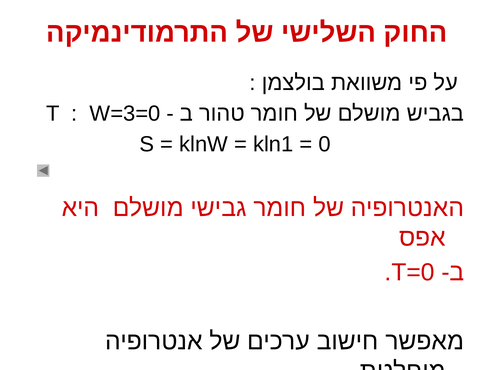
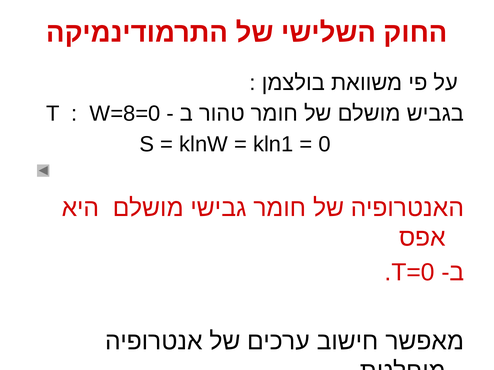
W=3: W=3 -> W=8 (112, 114)
